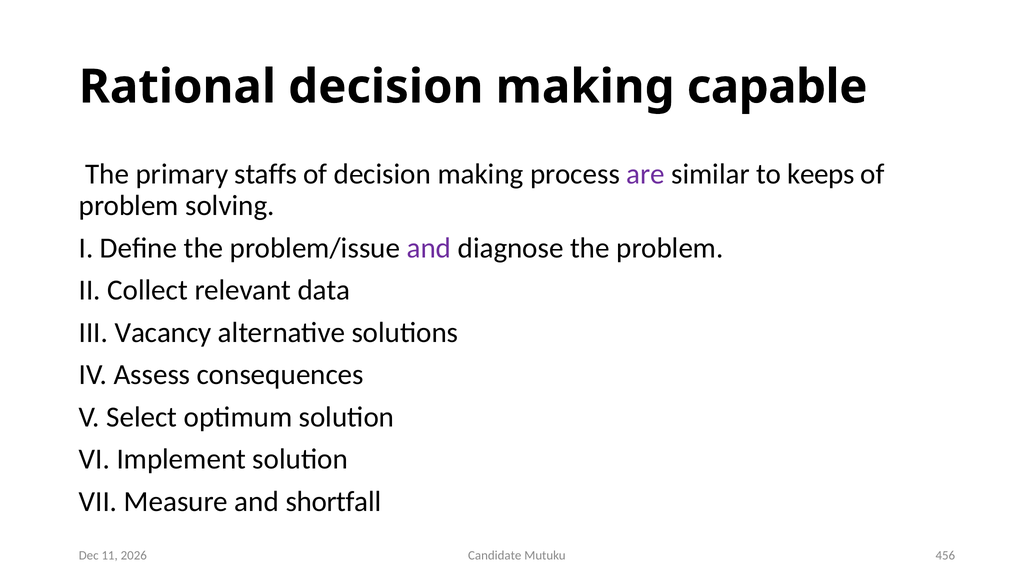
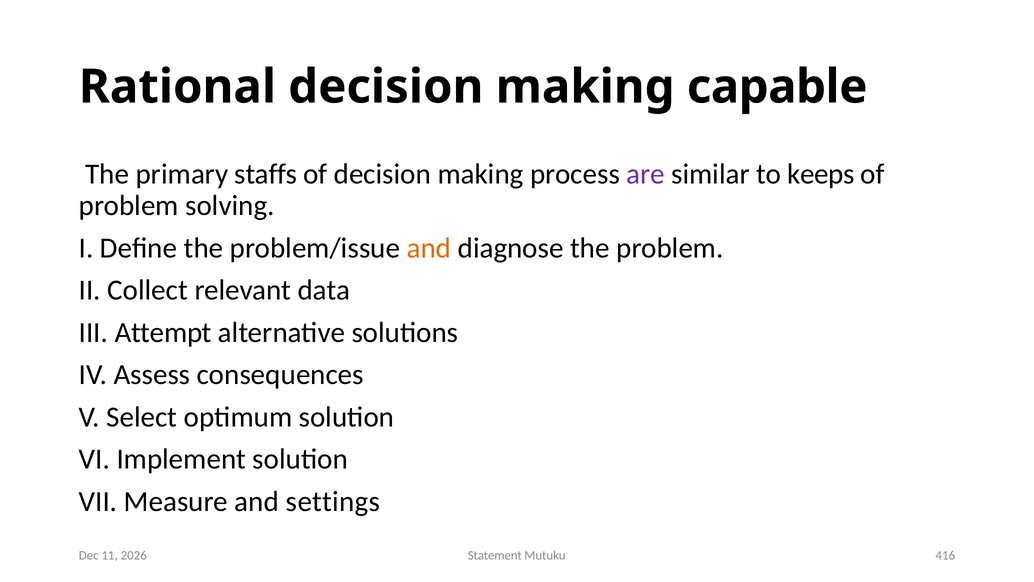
and colour: purple -> orange (429, 248)
Vacancy: Vacancy -> Attempt (163, 332)
shortfall: shortfall -> settings (333, 501)
Candidate: Candidate -> Statement (495, 555)
456: 456 -> 416 (945, 555)
